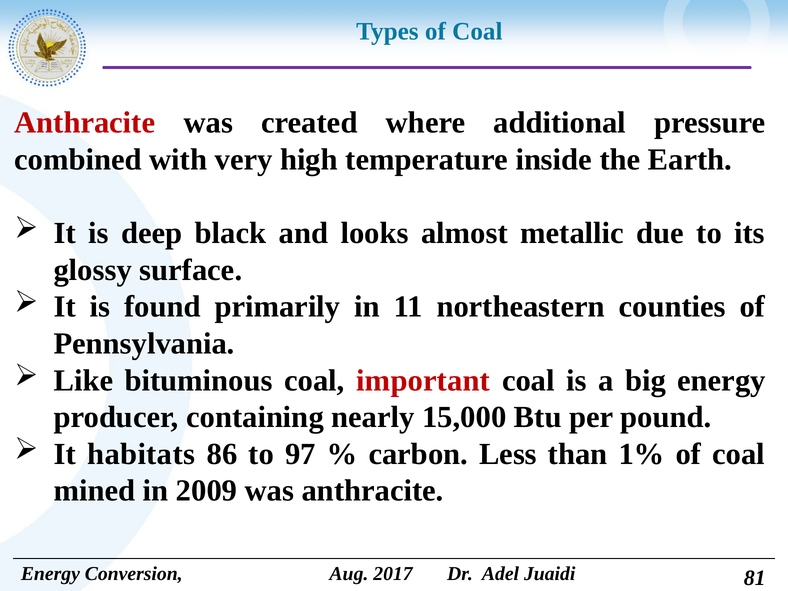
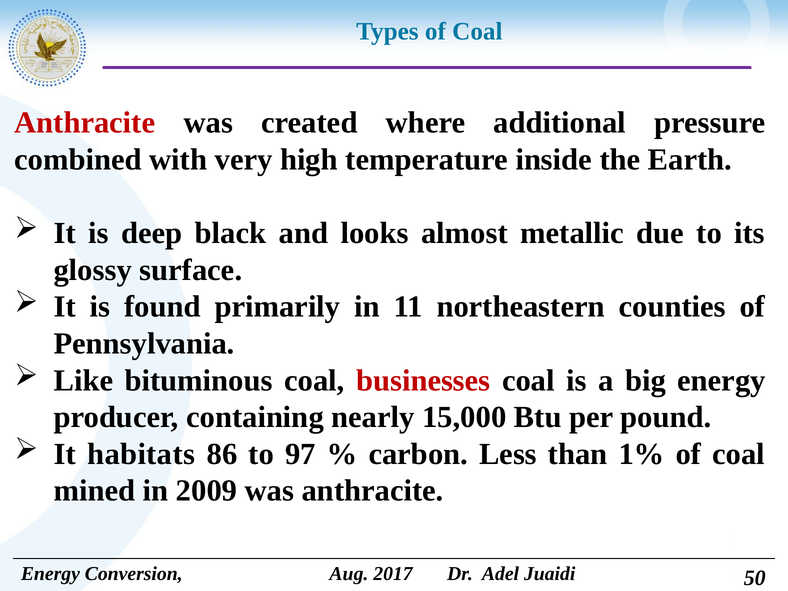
important: important -> businesses (423, 380)
81: 81 -> 50 (755, 578)
